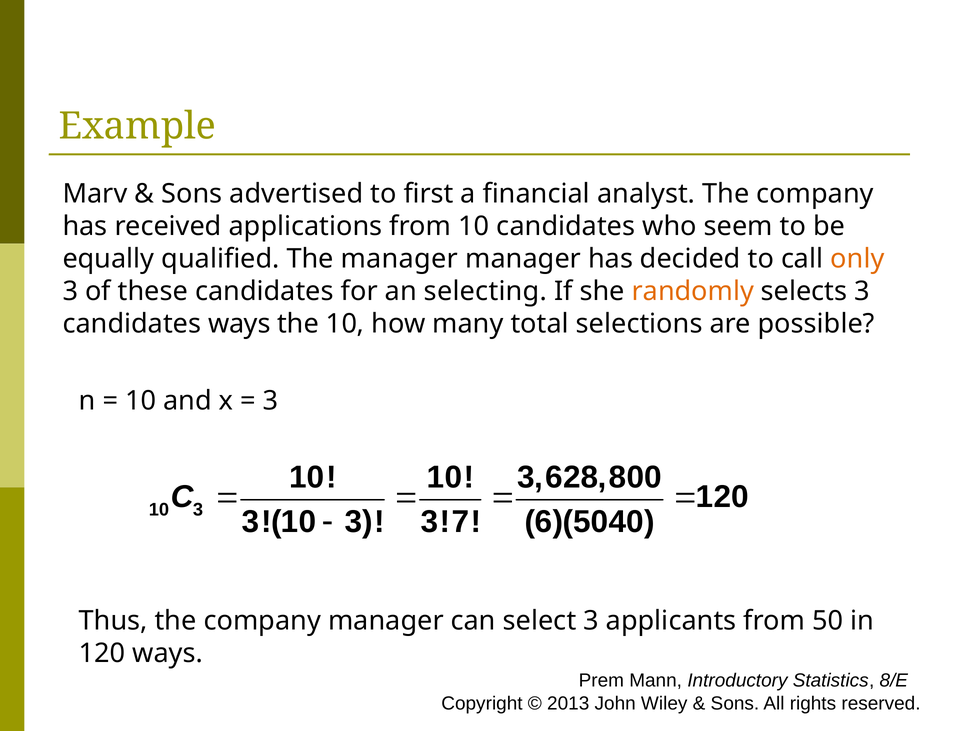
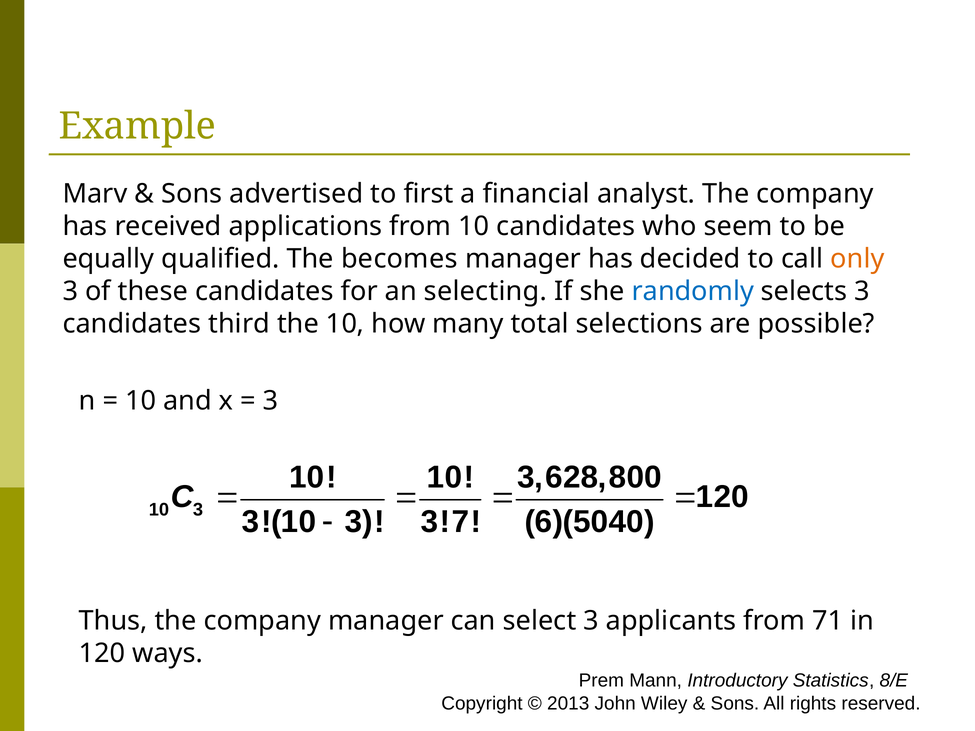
The manager: manager -> becomes (399, 259)
randomly colour: orange -> blue (693, 291)
candidates ways: ways -> third (239, 324)
50: 50 -> 71 (828, 621)
